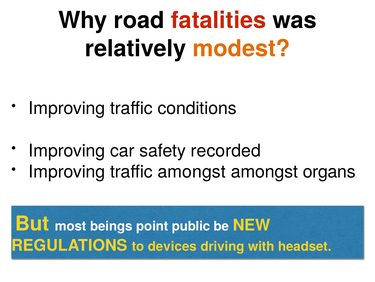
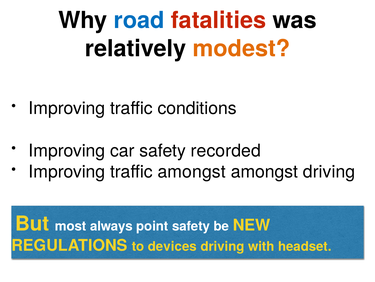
road colour: black -> blue (139, 20)
amongst organs: organs -> driving (329, 171)
beings: beings -> always (111, 226)
point public: public -> safety (191, 226)
